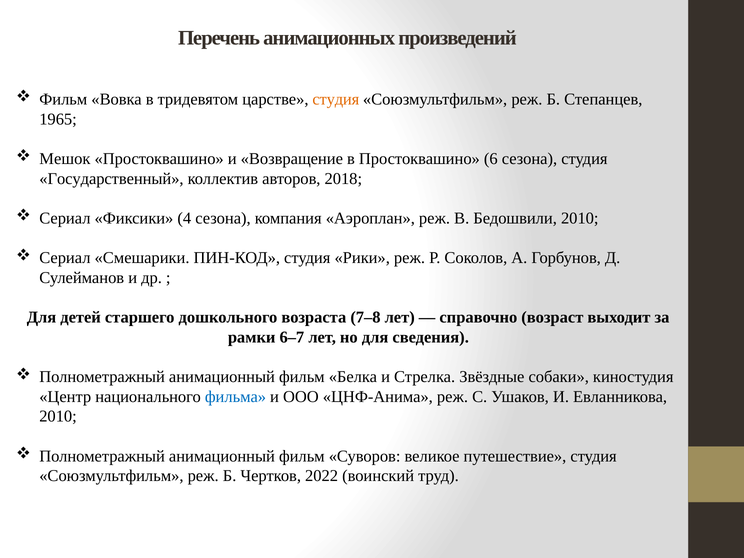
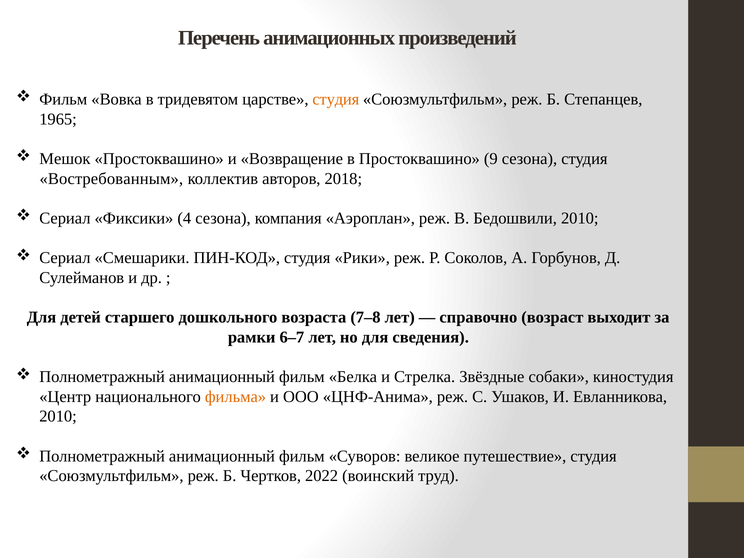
6: 6 -> 9 (491, 159)
Государственный: Государственный -> Востребованным (111, 179)
фильма colour: blue -> orange (236, 397)
